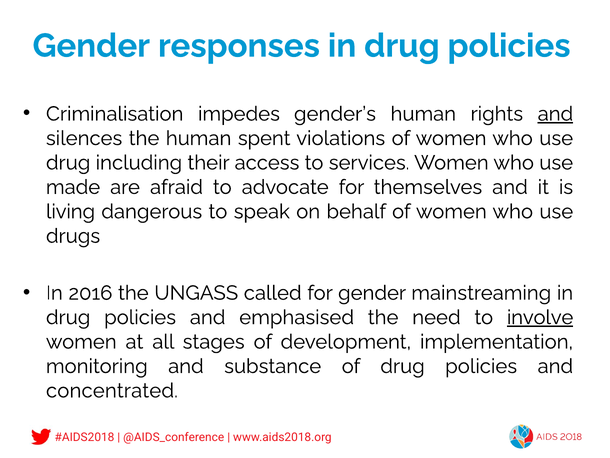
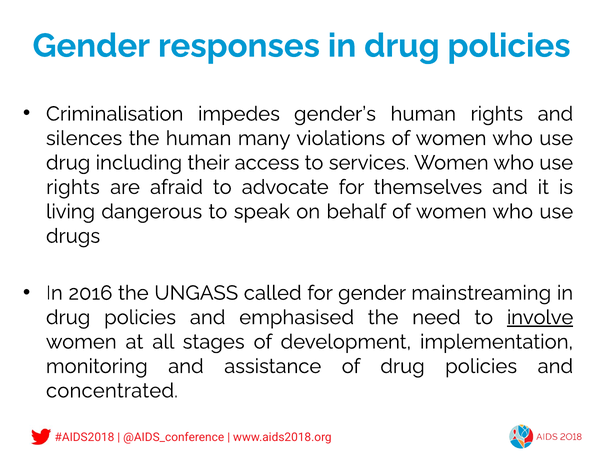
and underline: present -> none (555, 114)
spent: spent -> many (264, 138)
made: made -> rights (73, 187)
substance: substance -> assistance (273, 366)
